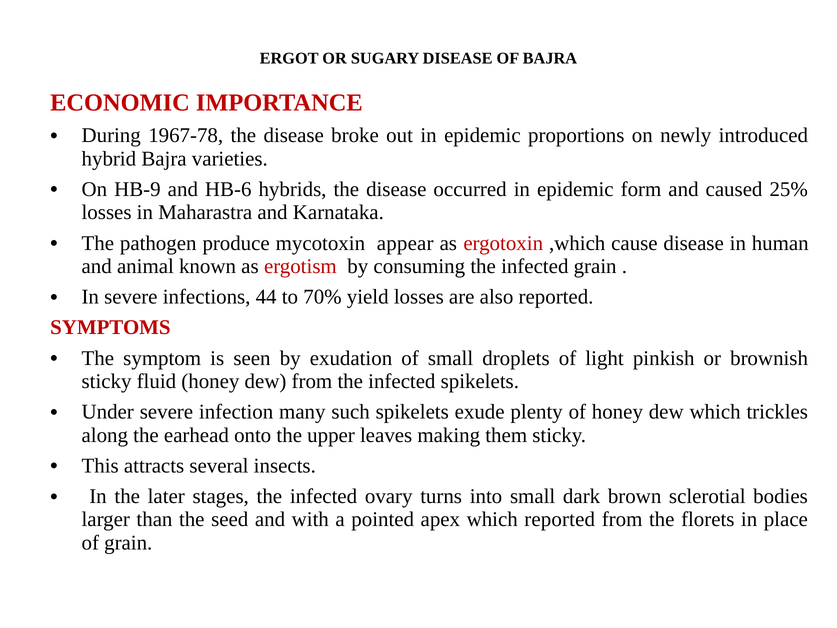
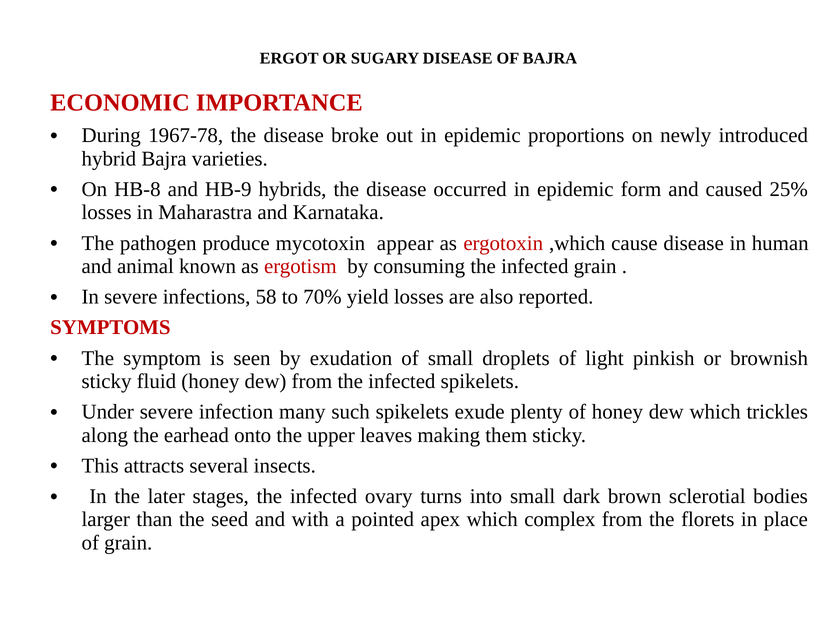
HB-9: HB-9 -> HB-8 (137, 189)
HB-6: HB-6 -> HB-9 (228, 189)
44: 44 -> 58 (266, 297)
which reported: reported -> complex (560, 519)
